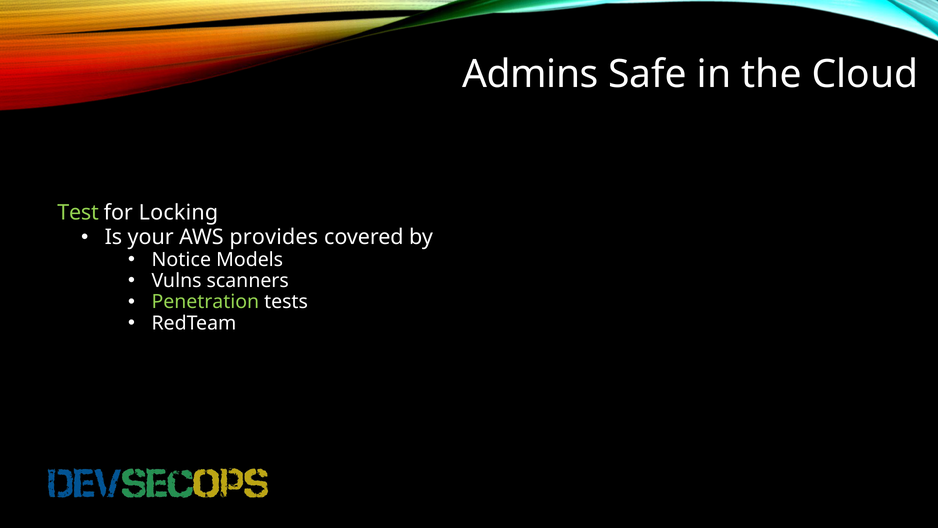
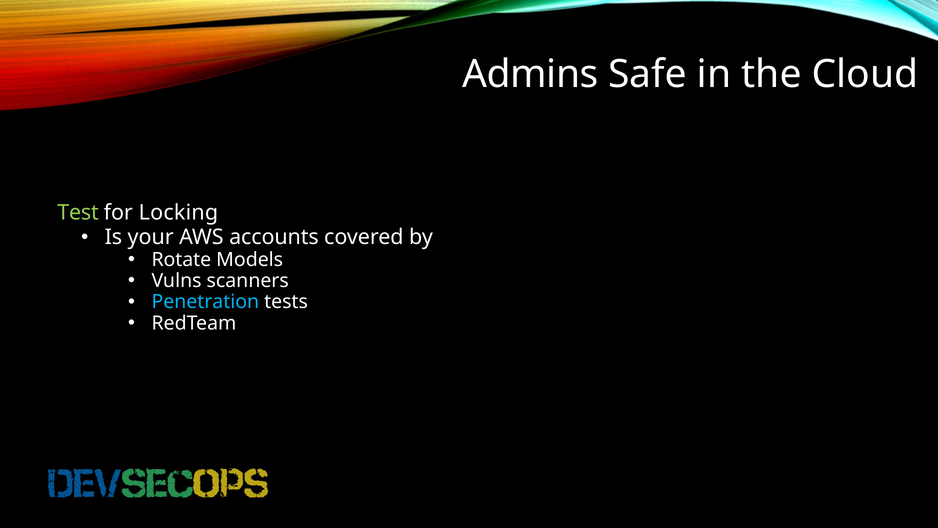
provides: provides -> accounts (274, 237)
Notice: Notice -> Rotate (181, 260)
Penetration colour: light green -> light blue (205, 302)
